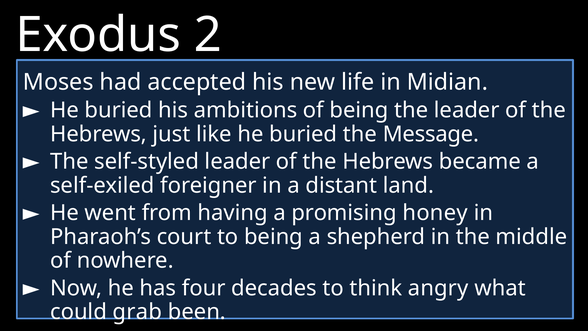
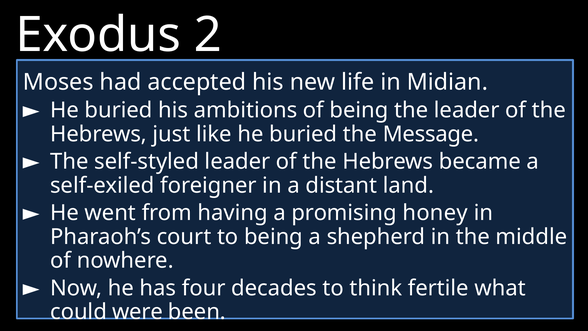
angry: angry -> fertile (438, 288)
grab: grab -> were (138, 312)
